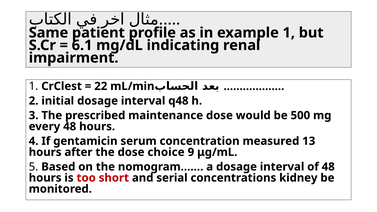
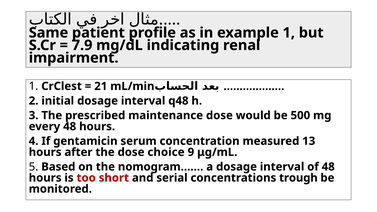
6.1: 6.1 -> 7.9 (82, 45)
22: 22 -> 21 (101, 86)
kidney: kidney -> trough (298, 178)
